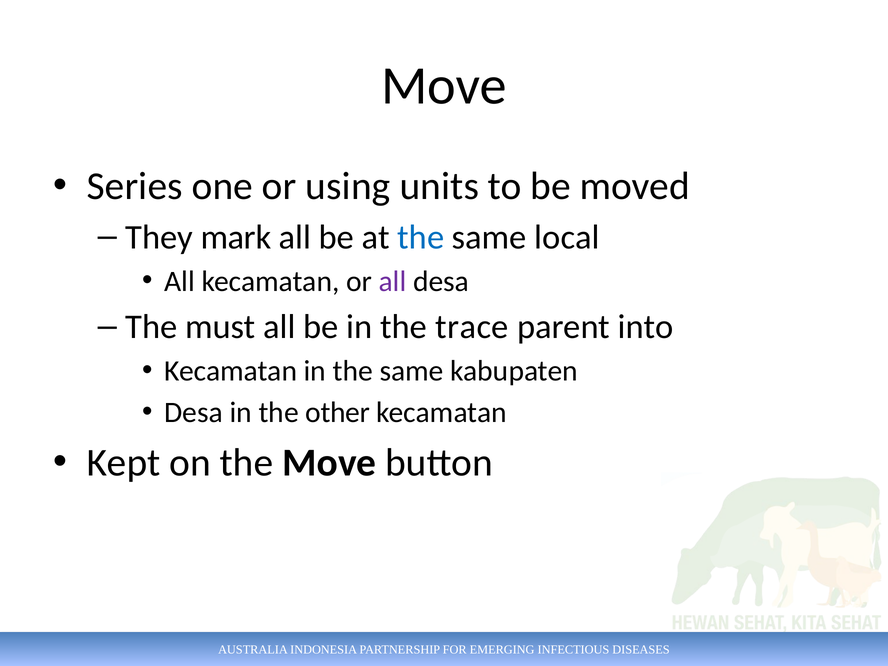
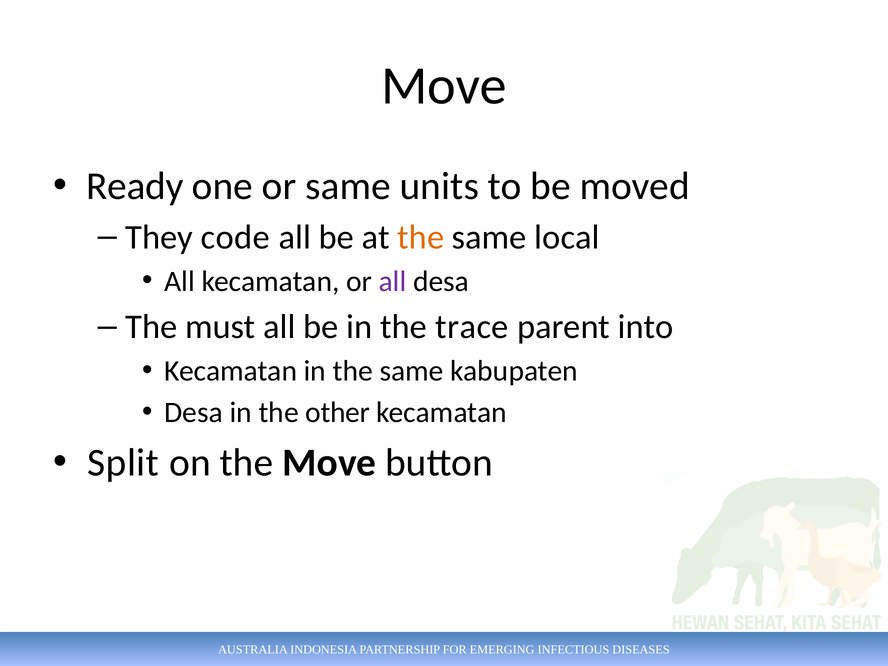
Series: Series -> Ready (135, 186)
or using: using -> same (348, 186)
mark: mark -> code (236, 237)
the colour: blue -> orange (421, 237)
Kept: Kept -> Split (123, 463)
